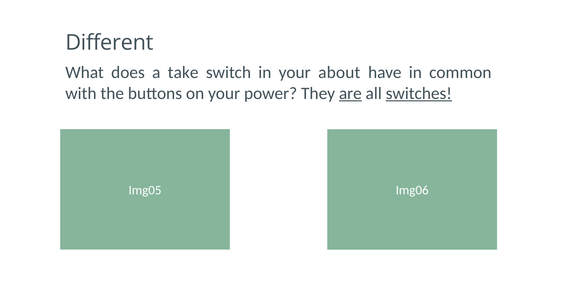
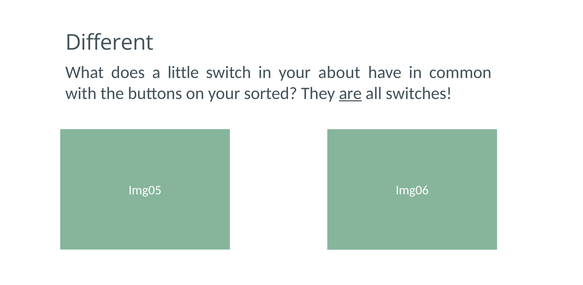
take: take -> little (183, 73)
power: power -> sorted (271, 93)
switches underline: present -> none (419, 93)
